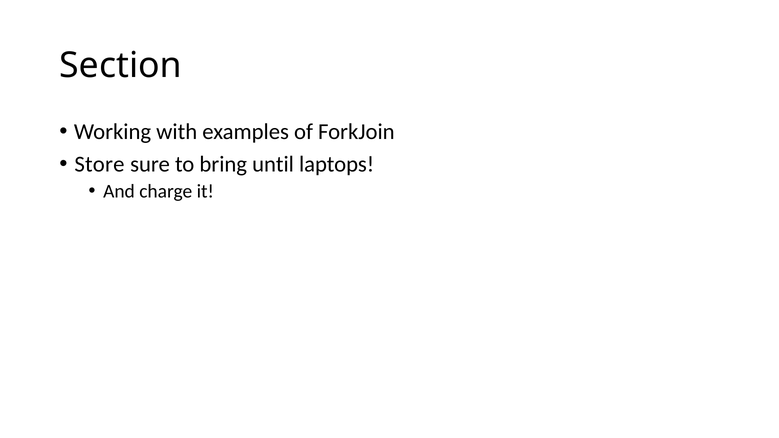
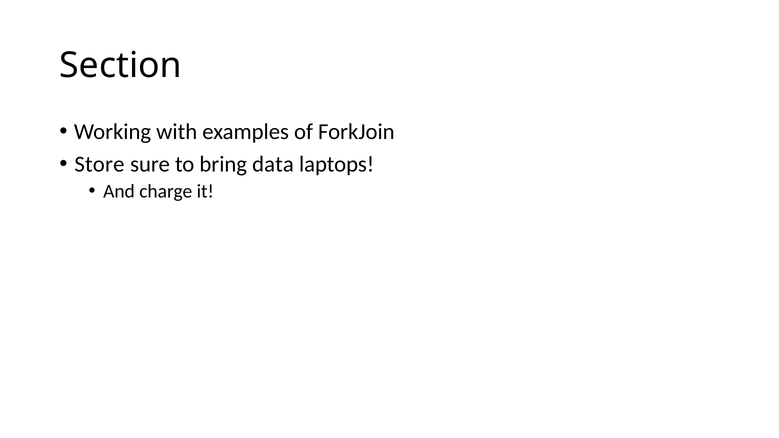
until: until -> data (273, 164)
